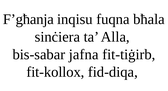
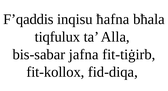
F’għanja: F’għanja -> F’qaddis (28, 19)
fuqna: fuqna -> ħafna (113, 19)
sinċiera: sinċiera -> tiqfulux (57, 37)
